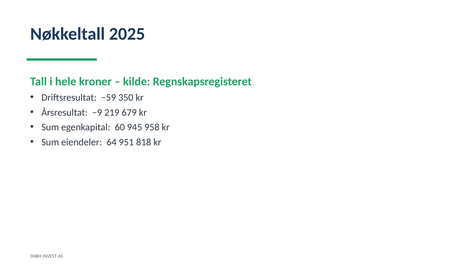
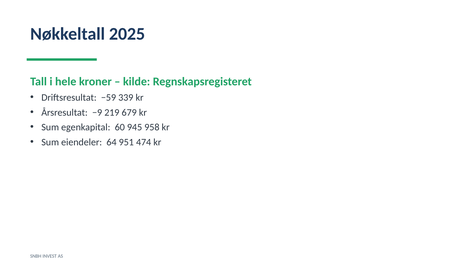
350: 350 -> 339 (126, 98)
818: 818 -> 474 (144, 142)
